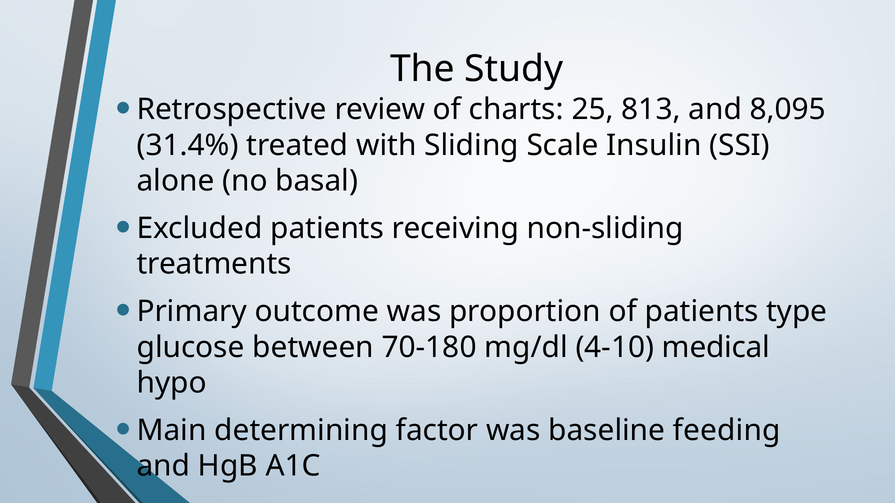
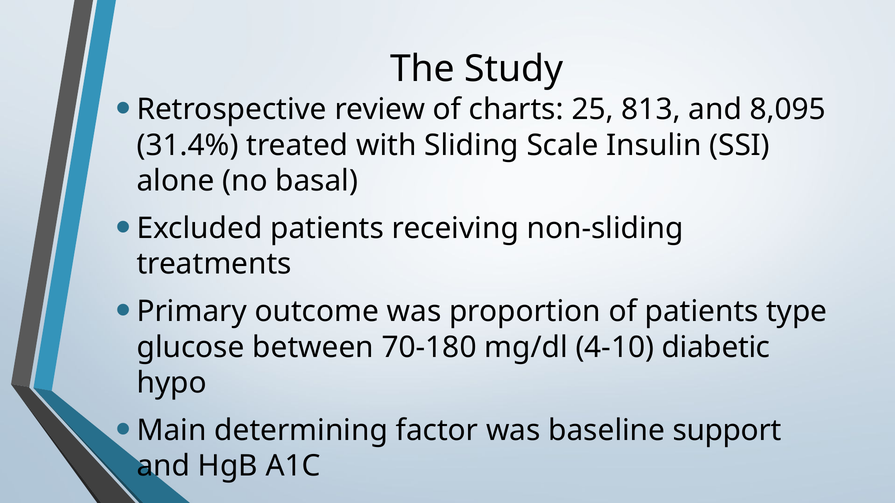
medical: medical -> diabetic (716, 348)
feeding: feeding -> support (727, 431)
